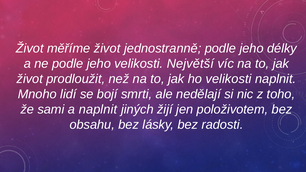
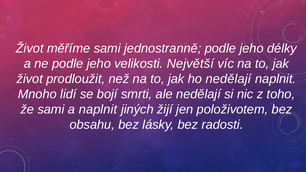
měříme život: život -> sami (107, 48)
ho velikosti: velikosti -> nedělají (229, 79)
